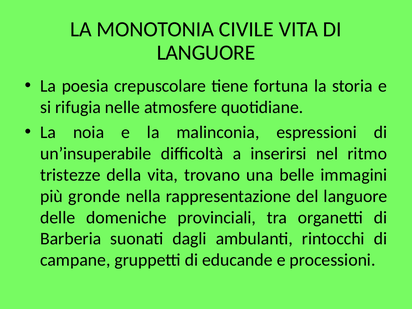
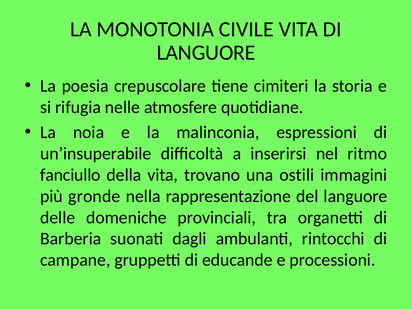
fortuna: fortuna -> cimiteri (281, 86)
tristezze: tristezze -> fanciullo (70, 175)
belle: belle -> ostili (297, 175)
